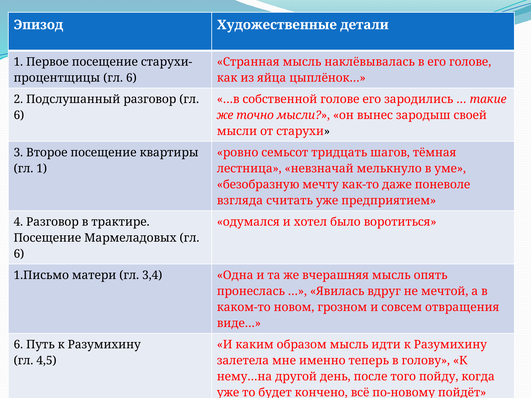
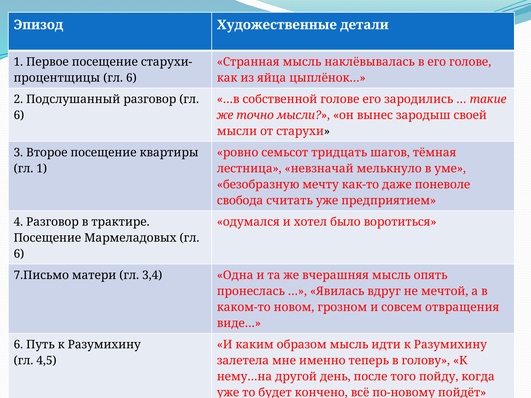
взгляда: взгляда -> свобода (240, 201)
1.Письмо: 1.Письмо -> 7.Письмо (41, 276)
